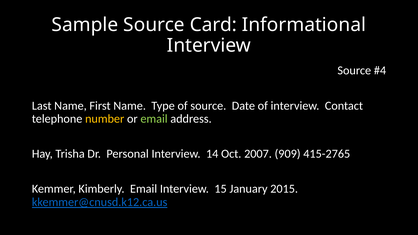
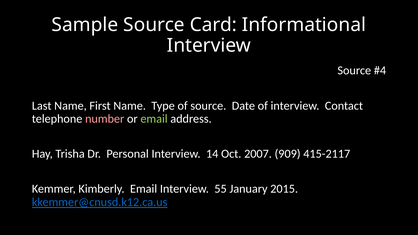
number colour: yellow -> pink (105, 119)
415-2765: 415-2765 -> 415-2117 (327, 154)
15: 15 -> 55 (221, 189)
